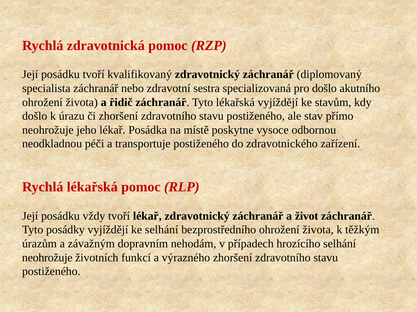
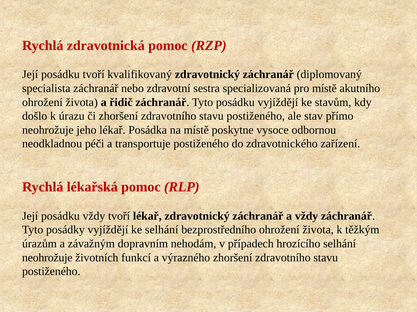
pro došlo: došlo -> místě (324, 89)
Tyto lékařská: lékařská -> posádku (235, 102)
a život: život -> vždy (307, 216)
